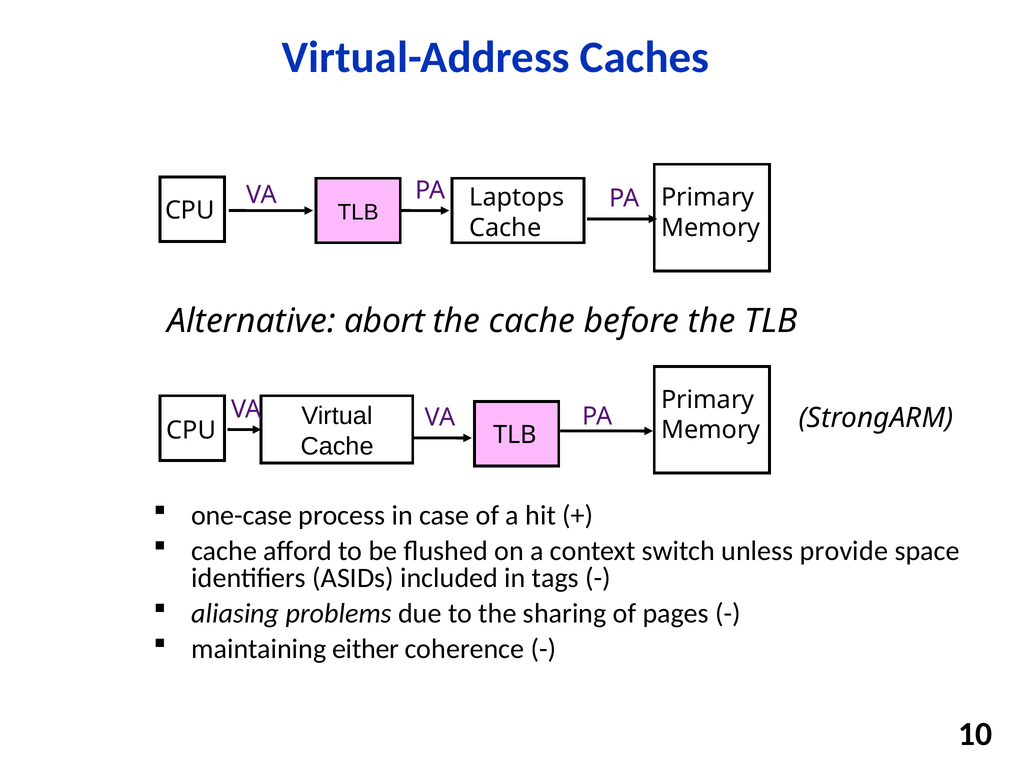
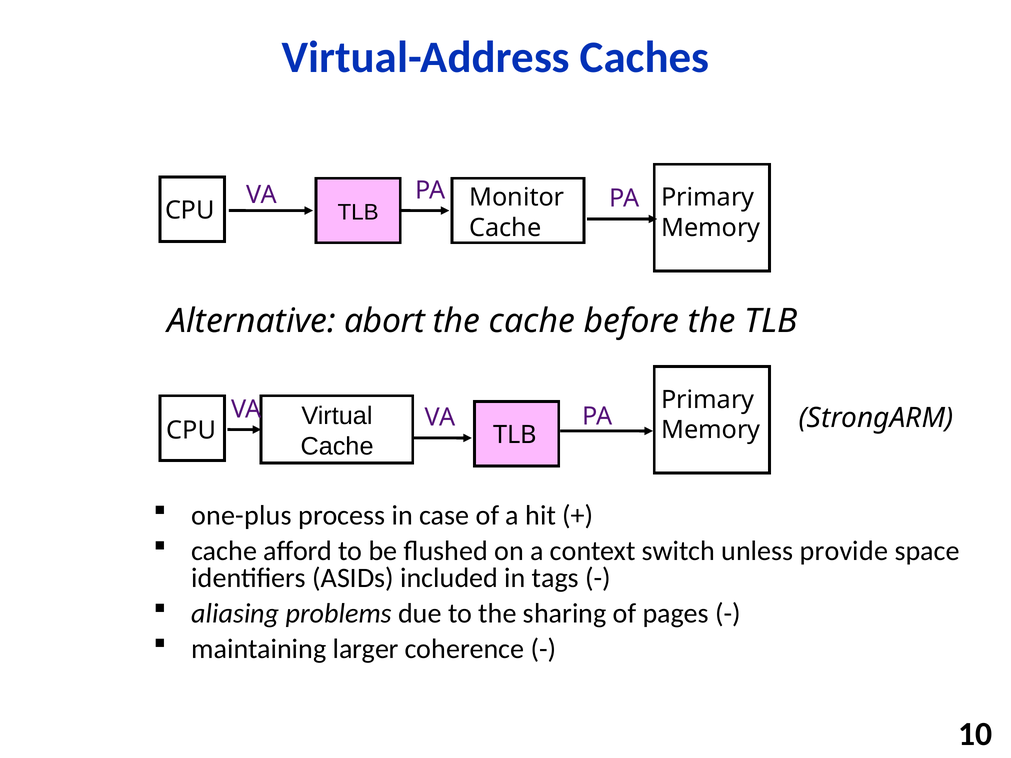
Laptops: Laptops -> Monitor (517, 198)
one-case: one-case -> one-plus (242, 516)
either: either -> larger (366, 649)
